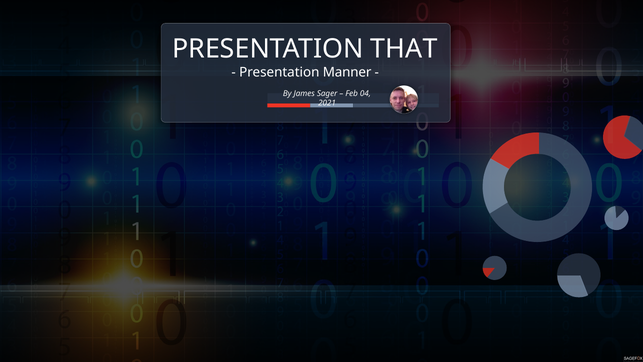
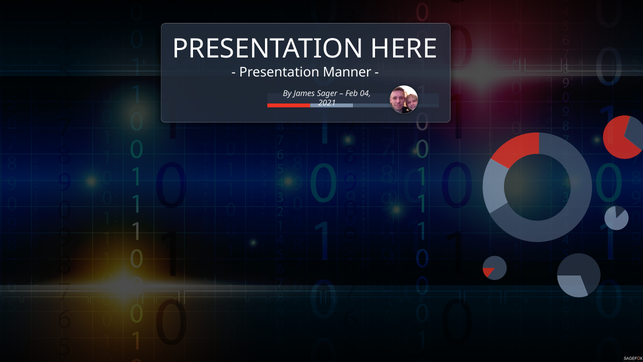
THAT: THAT -> HERE (404, 49)
